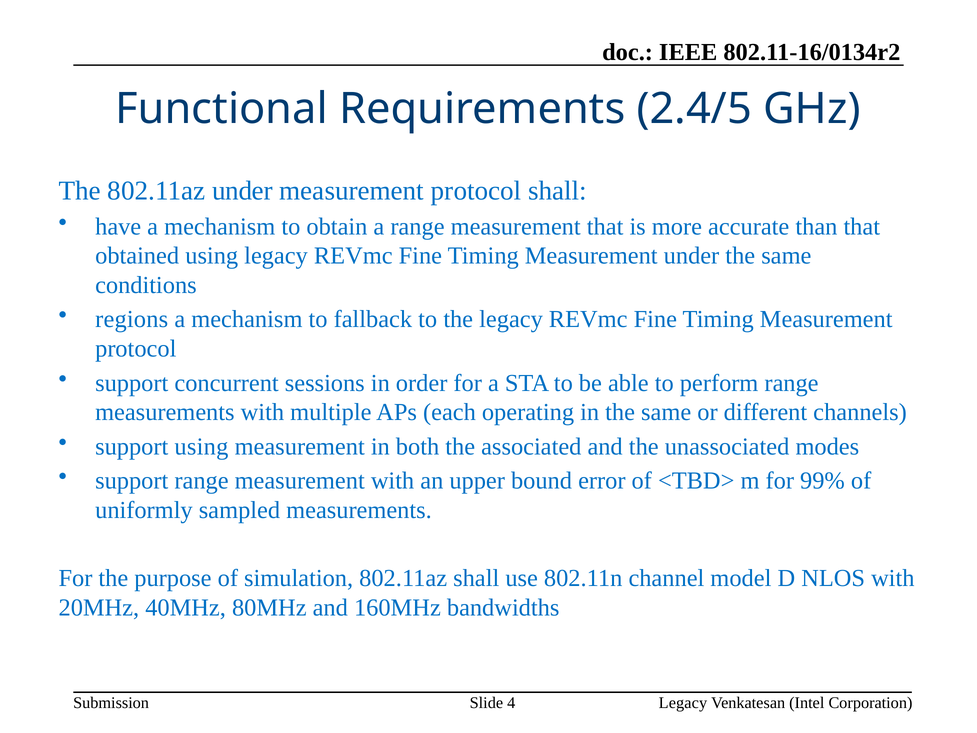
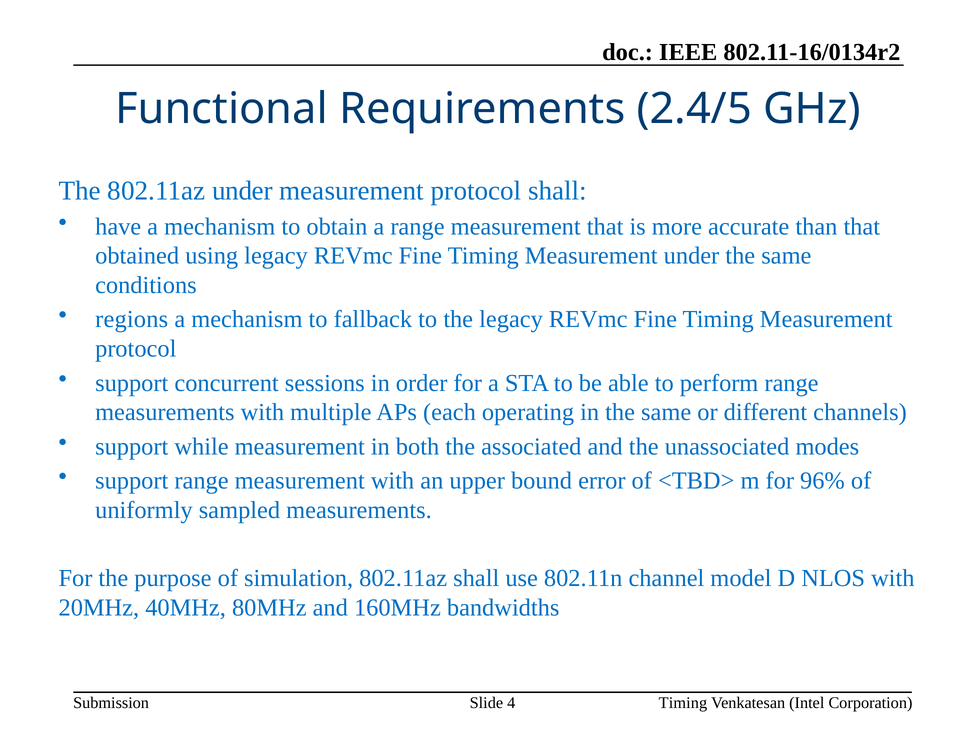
support using: using -> while (202, 446)
99%: 99% -> 96% (822, 481)
4 Legacy: Legacy -> Timing (683, 703)
